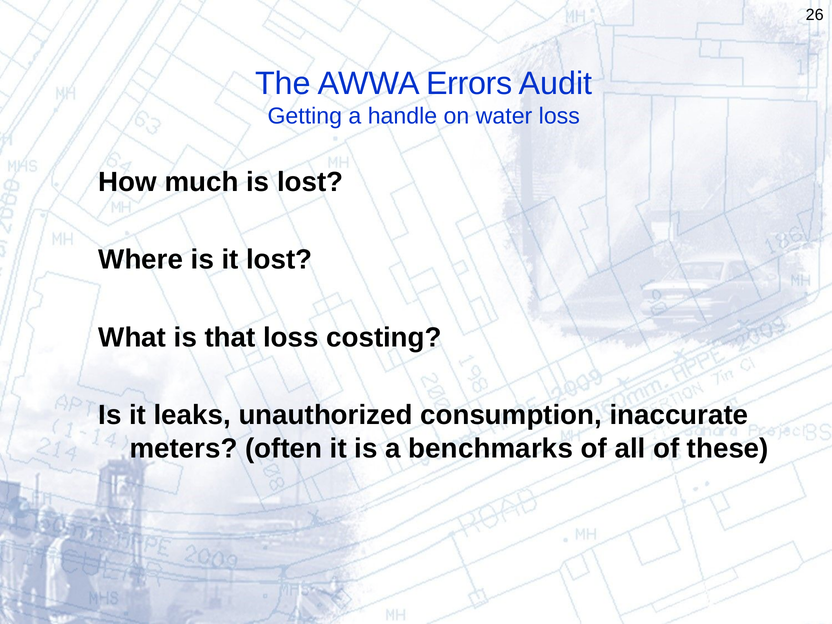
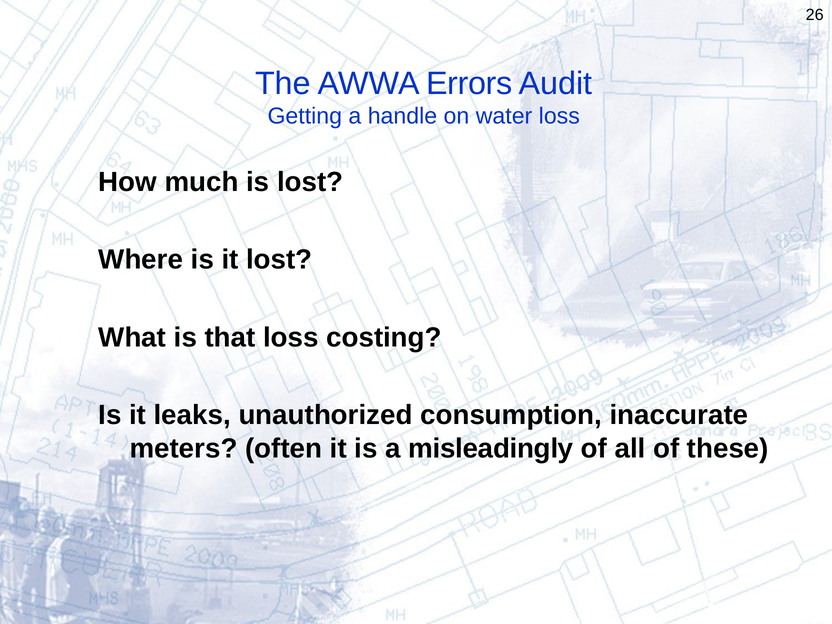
benchmarks: benchmarks -> misleadingly (491, 448)
